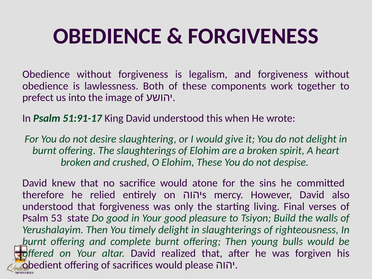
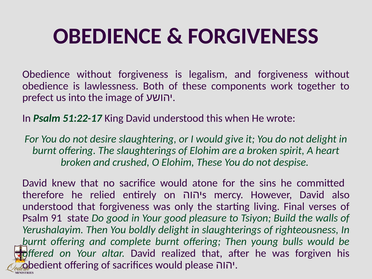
51:91-17: 51:91-17 -> 51:22-17 (82, 118)
53: 53 -> 91 (56, 218)
timely: timely -> boldly (142, 230)
